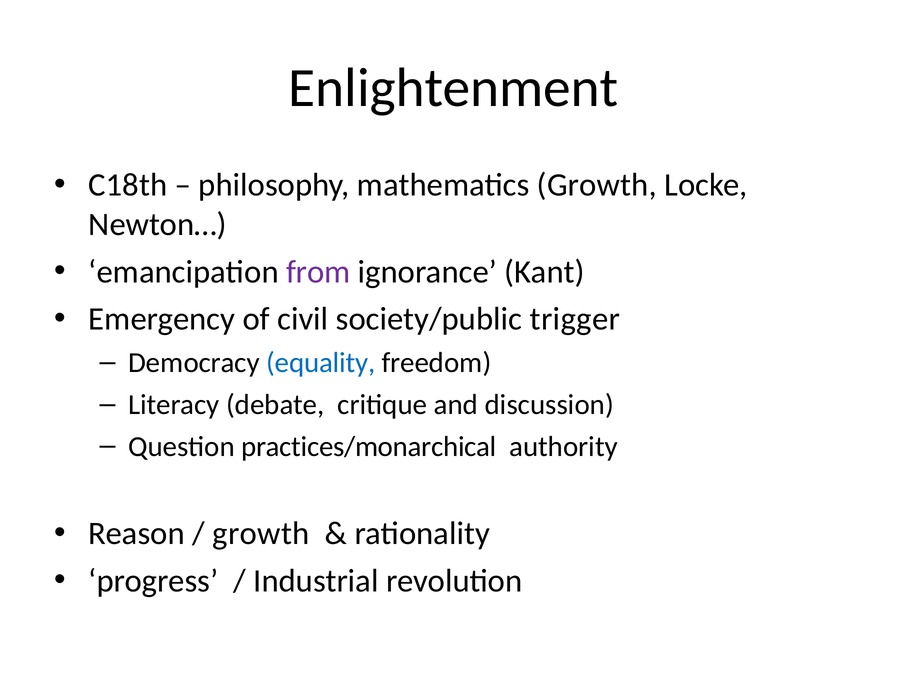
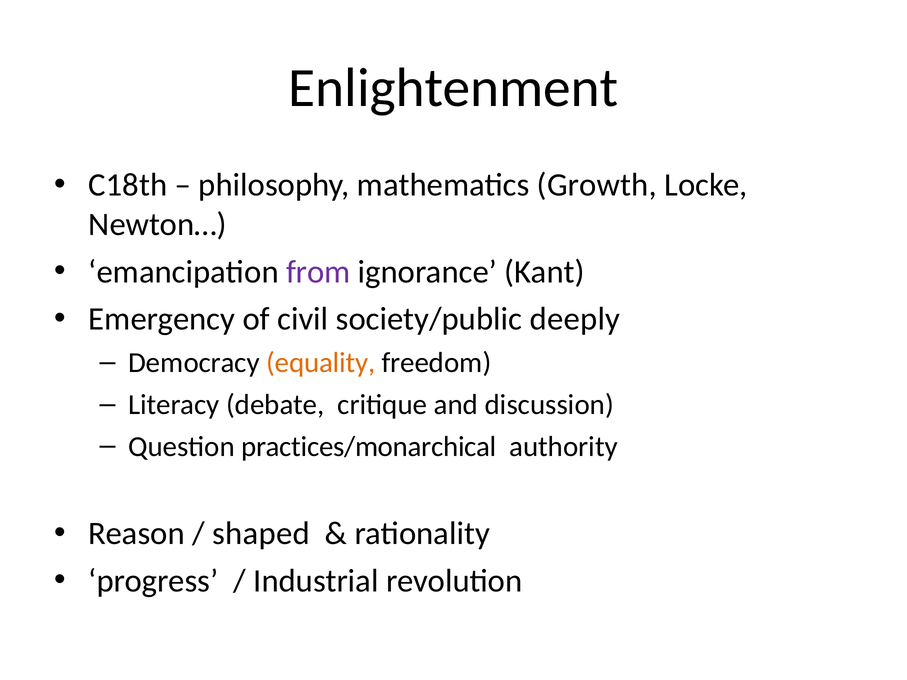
trigger: trigger -> deeply (575, 319)
equality colour: blue -> orange (321, 363)
growth: growth -> shaped (261, 534)
